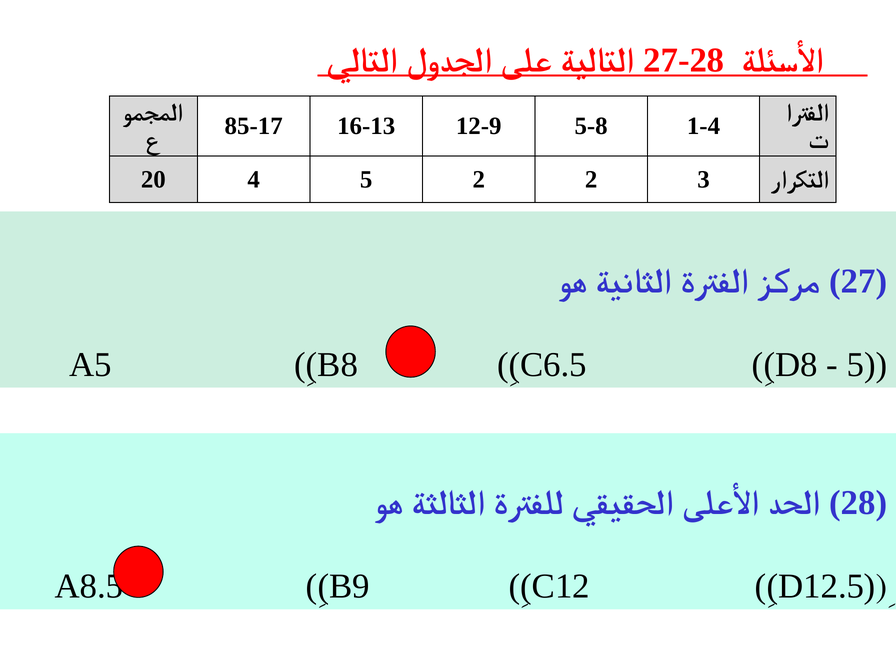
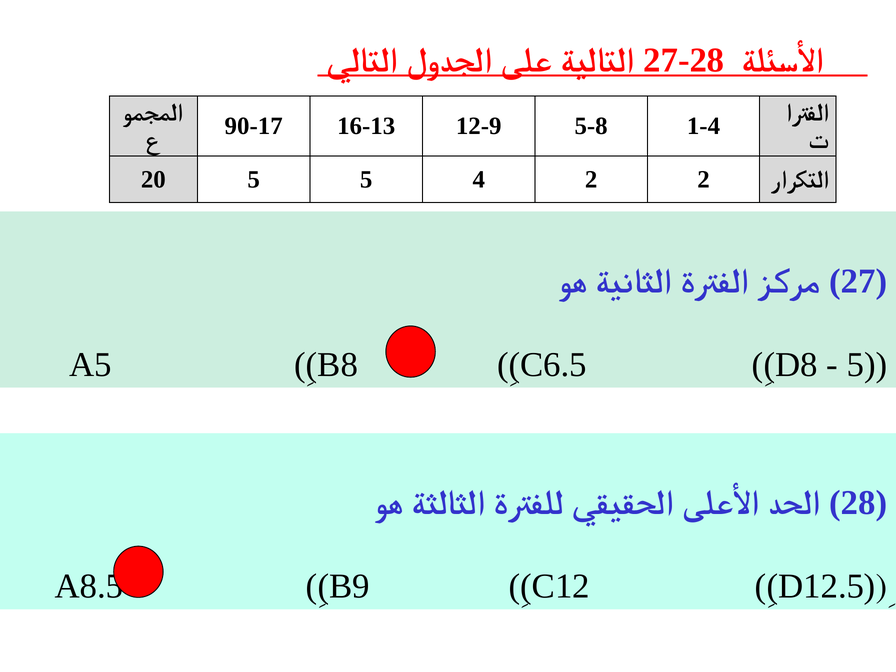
85-17: 85-17 -> 90-17 (254, 126)
20 4: 4 -> 5 (254, 179)
5 2: 2 -> 4 (479, 179)
2 3: 3 -> 2 (704, 179)
